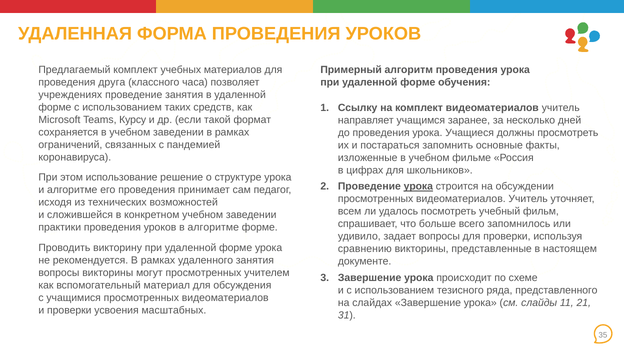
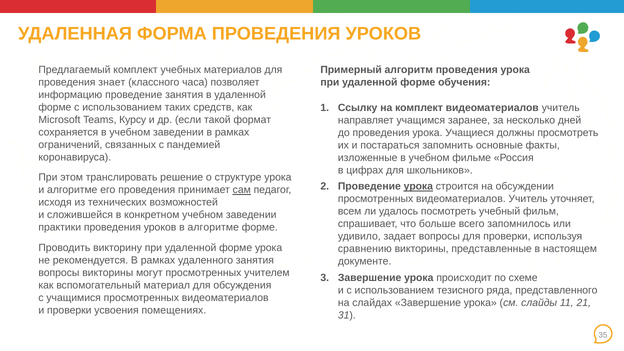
друга: друга -> знает (112, 82)
учреждениях: учреждениях -> информацию (70, 95)
использование: использование -> транслировать (122, 178)
сам underline: none -> present (242, 190)
масштабных: масштабных -> помещениях (174, 310)
